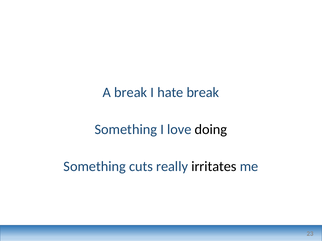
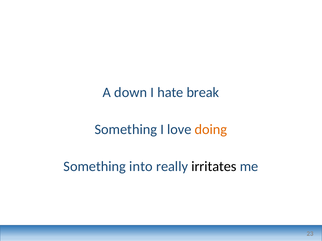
A break: break -> down (131, 93)
doing colour: black -> orange (211, 130)
cuts: cuts -> into (141, 167)
